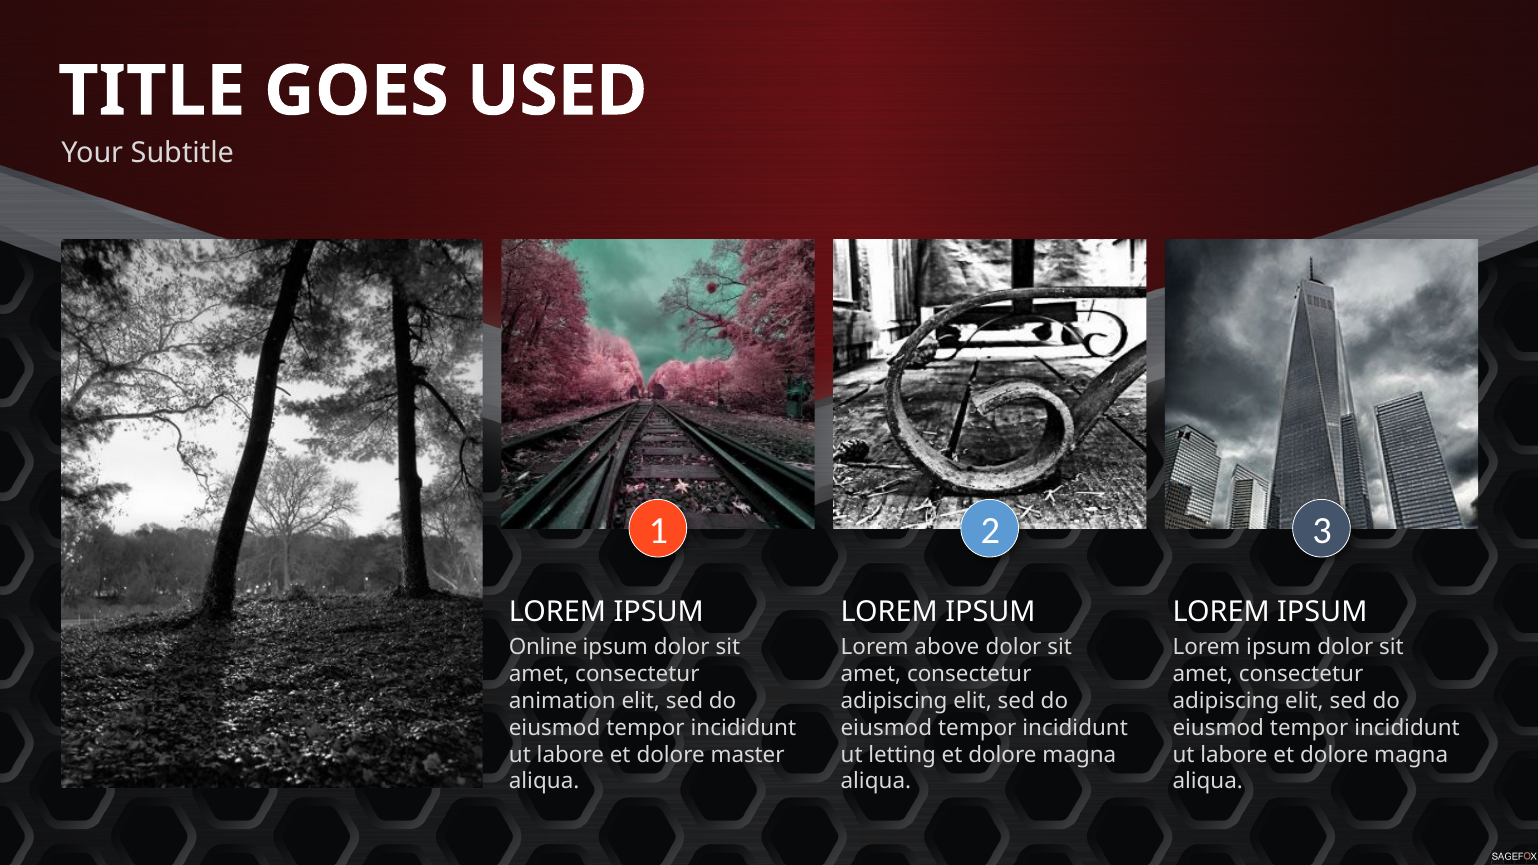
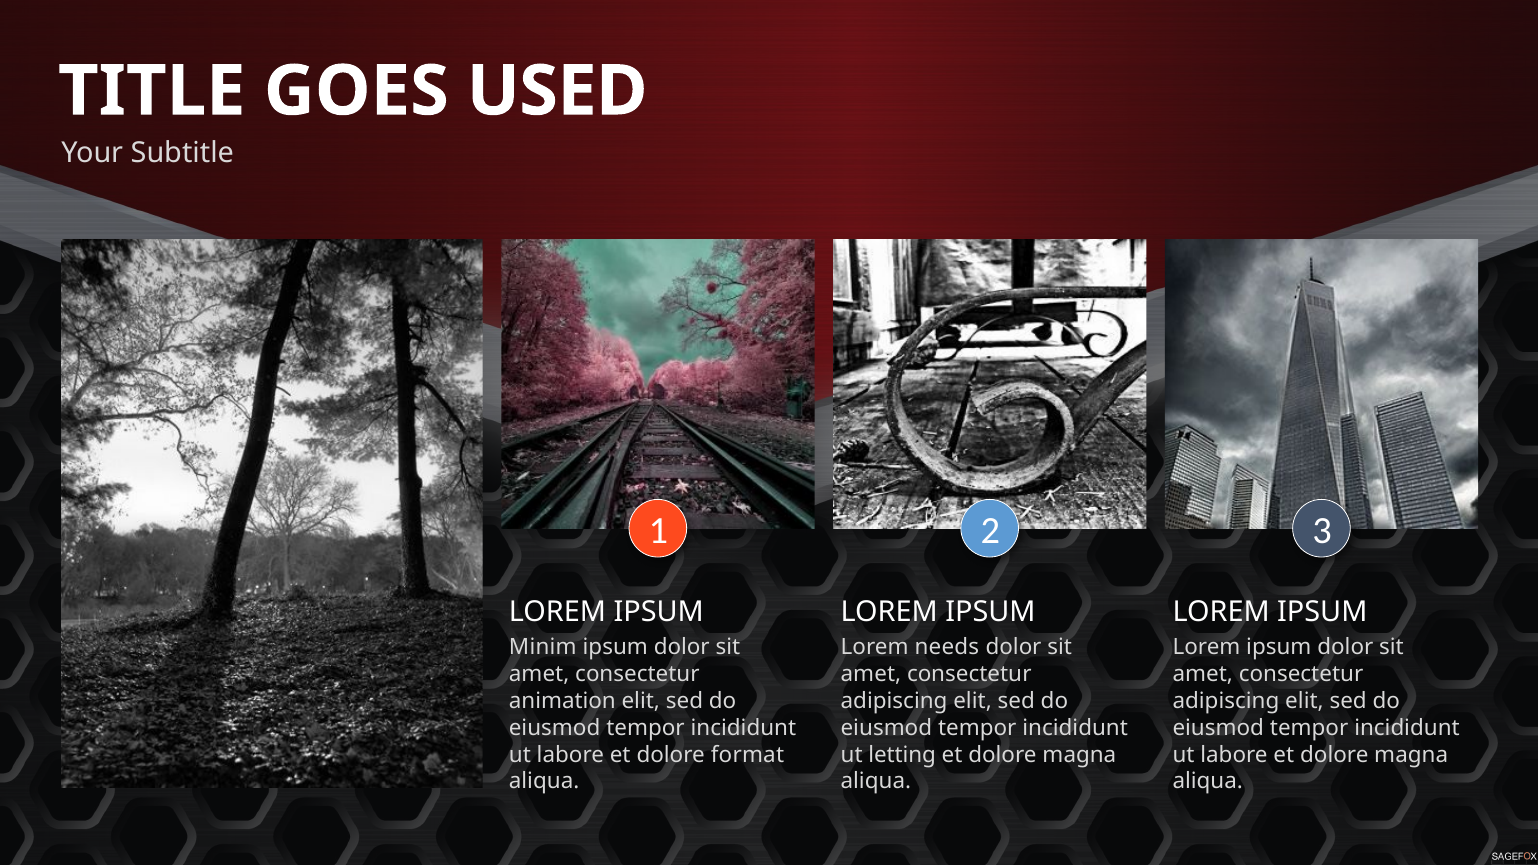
Online: Online -> Minim (543, 647)
above: above -> needs (947, 647)
master: master -> format (747, 755)
